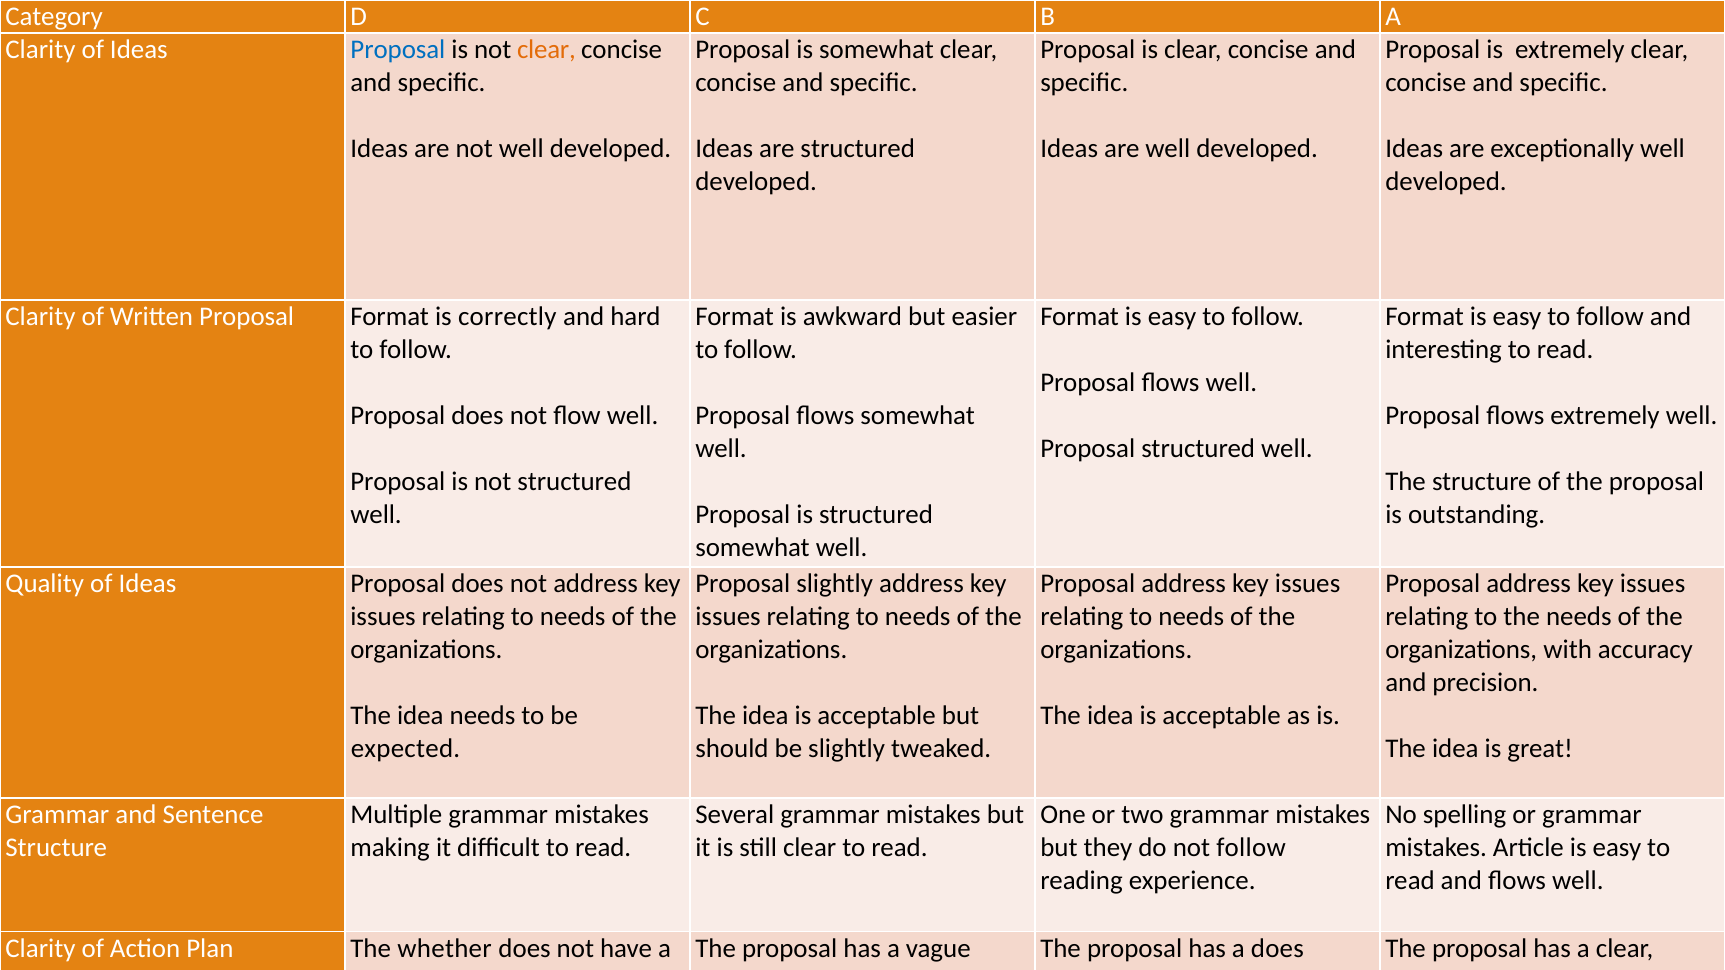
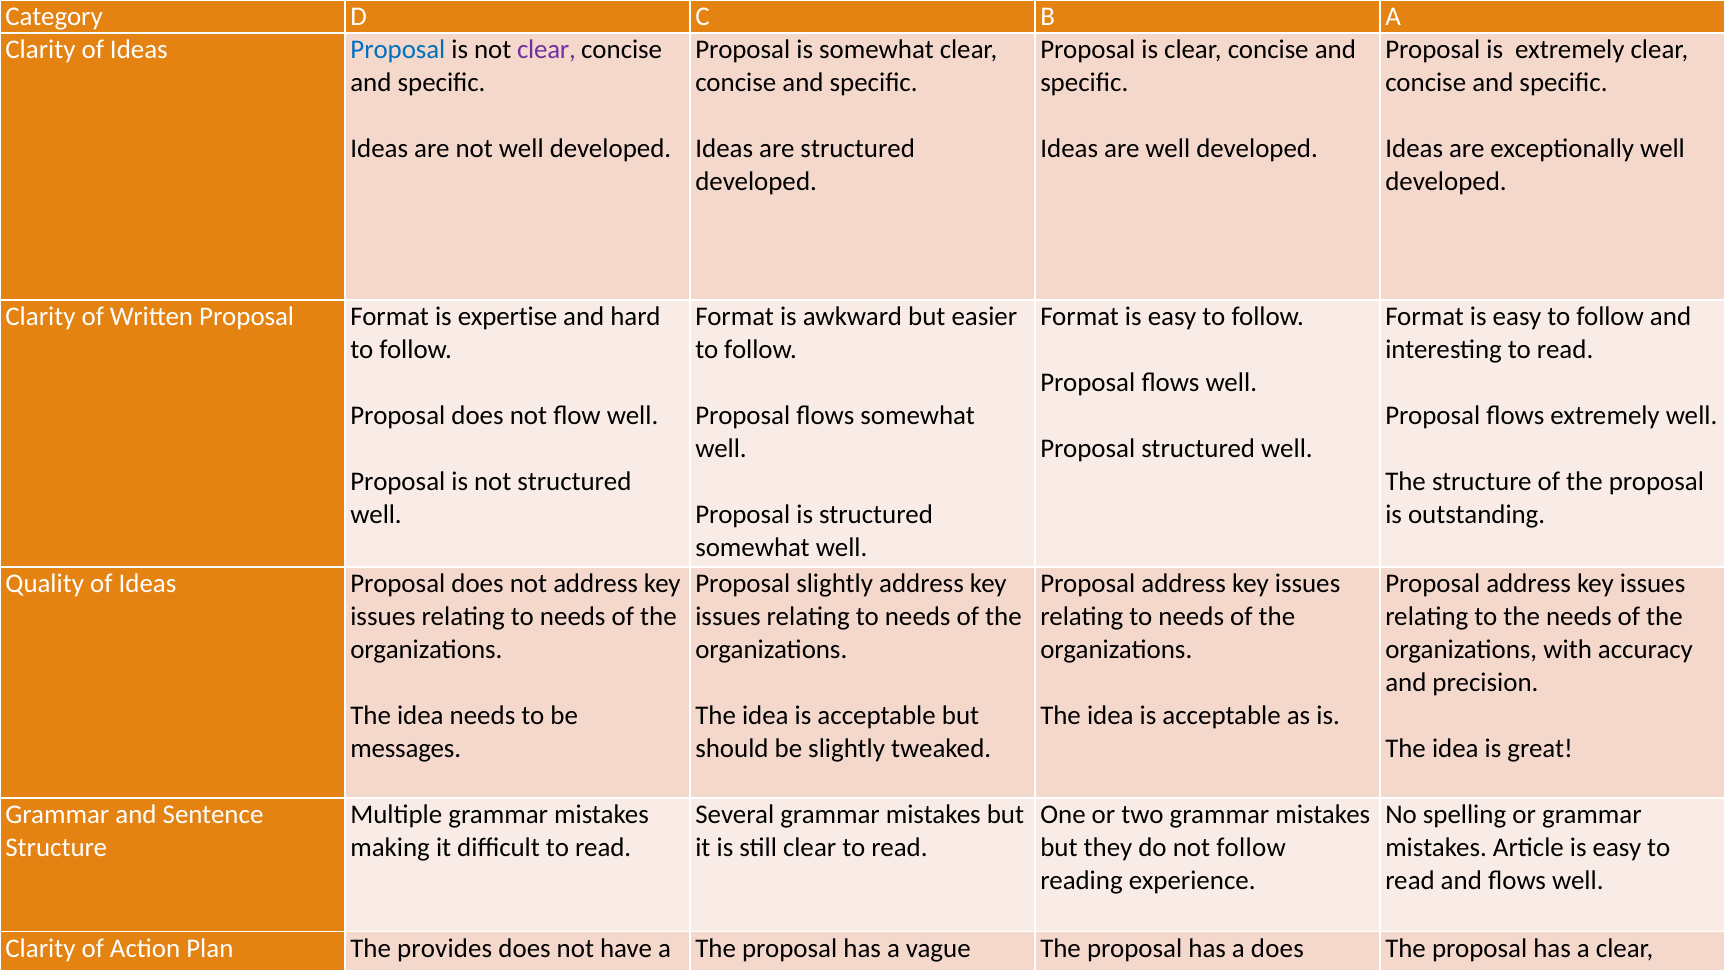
clear colour: orange -> purple (546, 50)
is correctly: correctly -> expertise (508, 317)
expected: expected -> messages (406, 749)
The whether: whether -> provides (445, 949)
